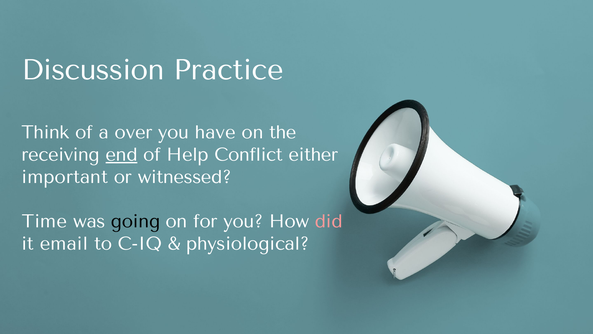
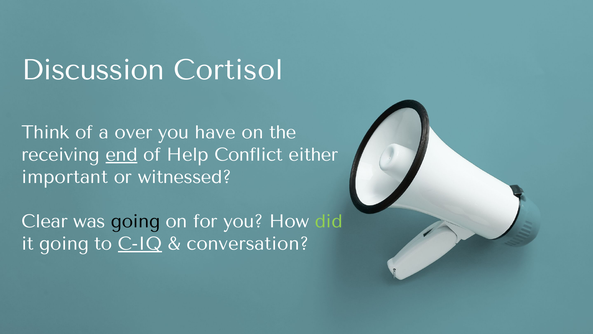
Practice: Practice -> Cortisol (228, 70)
Time: Time -> Clear (45, 221)
did colour: pink -> light green (329, 221)
it email: email -> going (64, 243)
C-IQ underline: none -> present (140, 243)
physiological: physiological -> conversation (248, 243)
